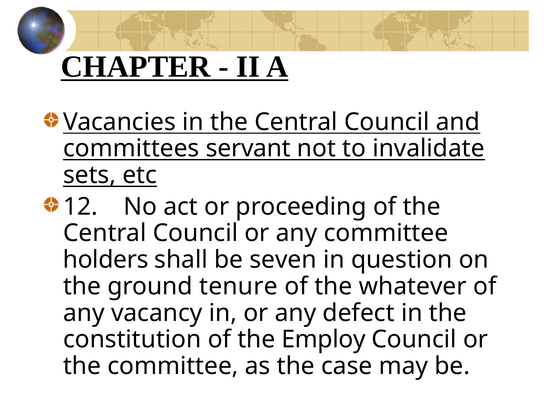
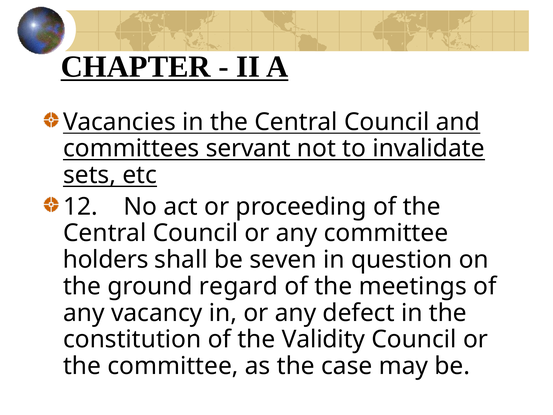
tenure: tenure -> regard (239, 286)
whatever: whatever -> meetings (413, 286)
Employ: Employ -> Validity (323, 339)
